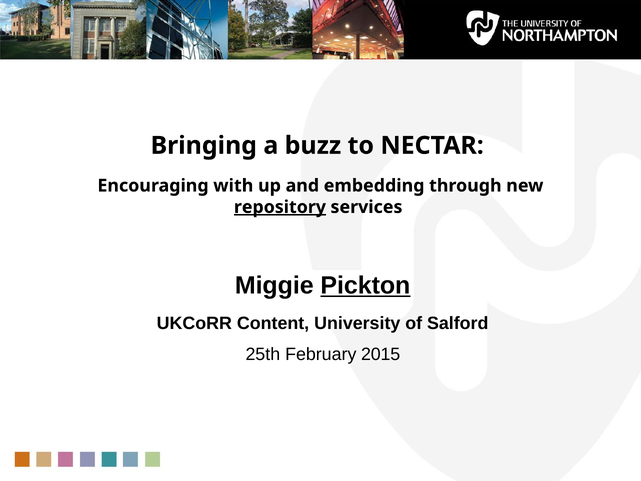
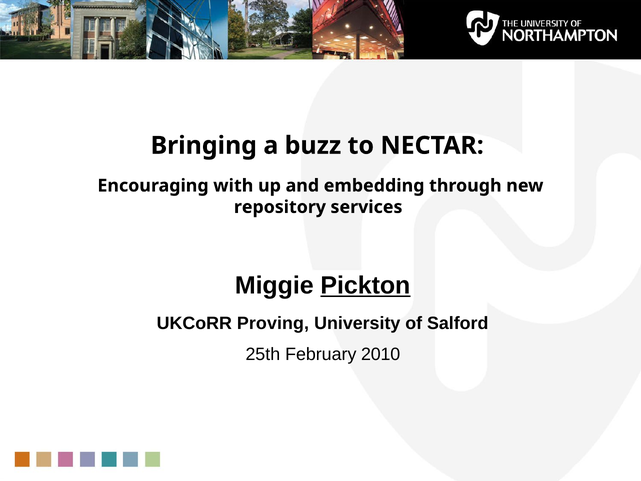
repository underline: present -> none (280, 207)
Content: Content -> Proving (273, 323)
2015: 2015 -> 2010 (381, 354)
